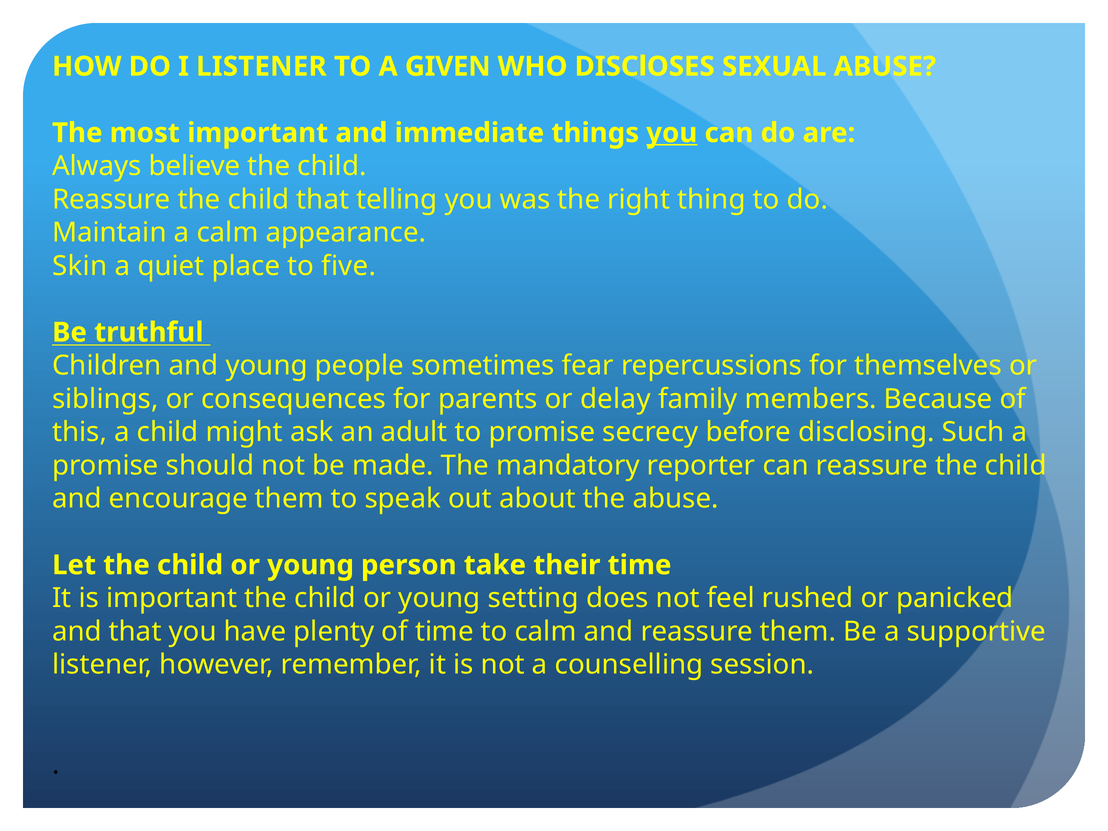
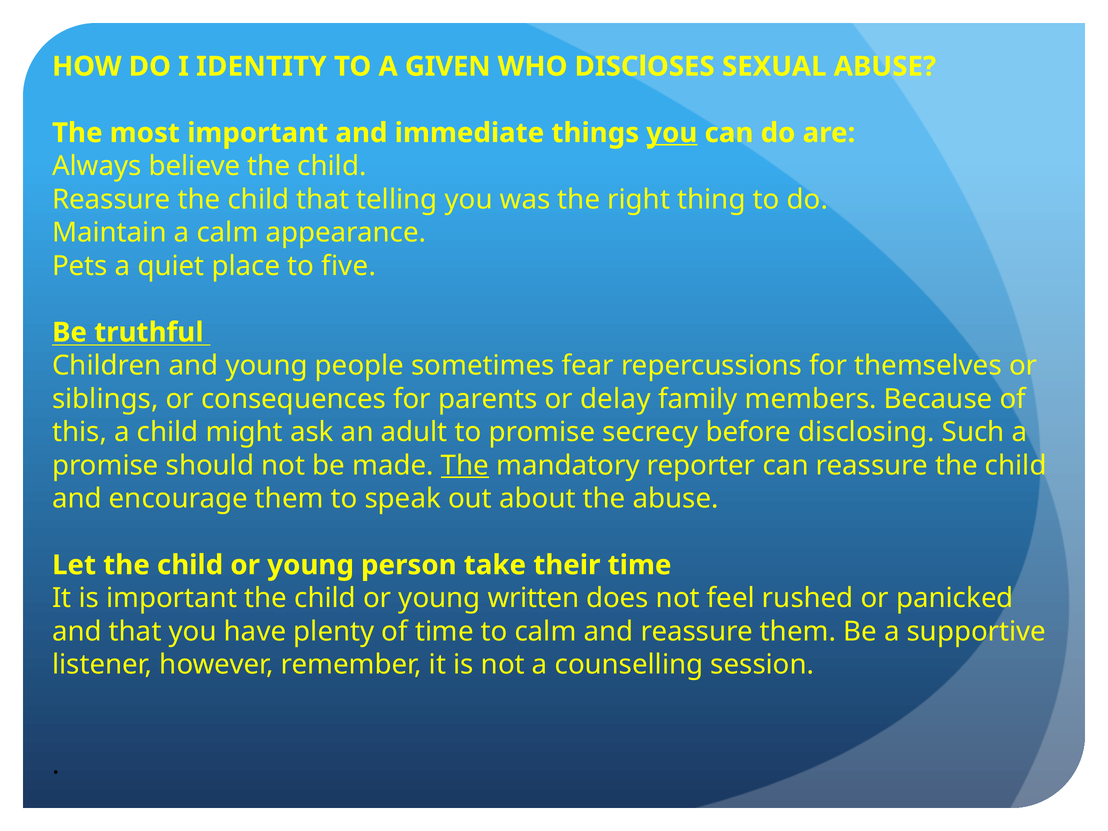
I LISTENER: LISTENER -> IDENTITY (261, 67)
Skin: Skin -> Pets (80, 266)
The underline: none -> present (465, 465)
setting: setting -> written (533, 598)
